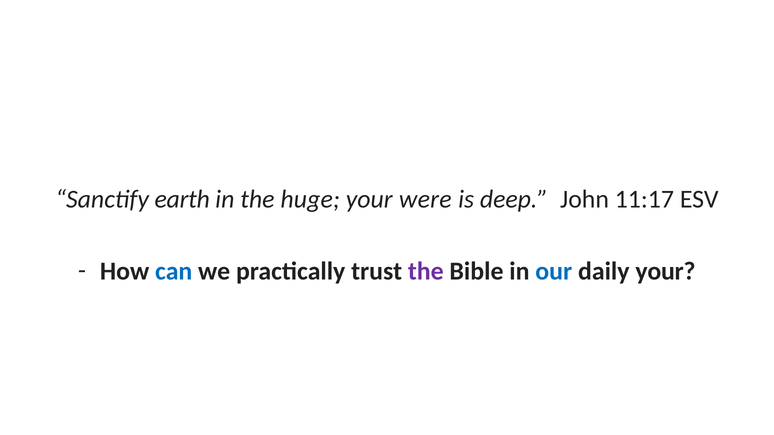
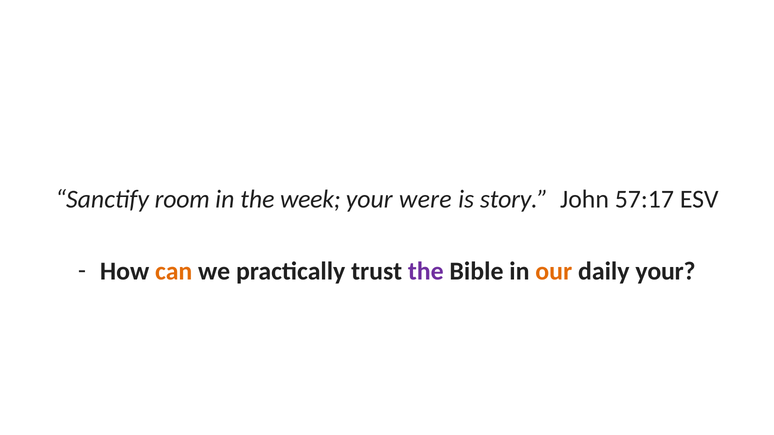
earth: earth -> room (182, 200)
huge: huge -> week (310, 200)
deep: deep -> story (514, 200)
11:17: 11:17 -> 57:17 (644, 200)
can colour: blue -> orange (174, 271)
our colour: blue -> orange (554, 271)
